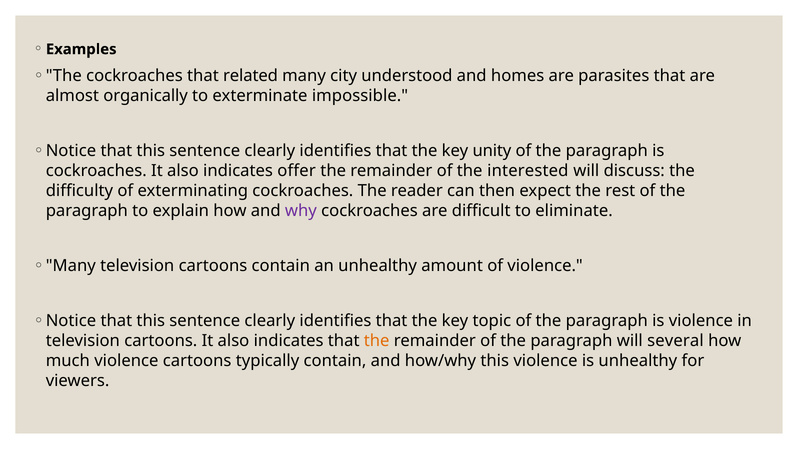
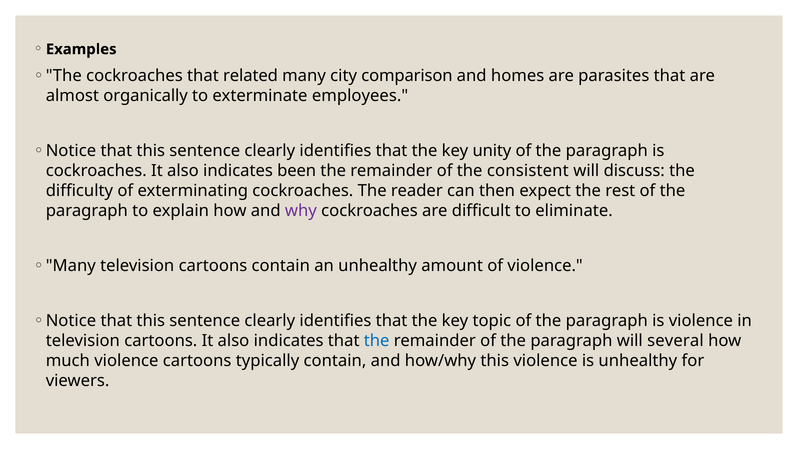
understood: understood -> comparison (407, 76)
impossible: impossible -> employees (360, 96)
offer: offer -> been (297, 171)
interested: interested -> consistent (528, 171)
the colour: orange -> blue (377, 341)
